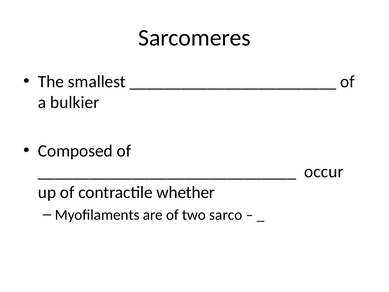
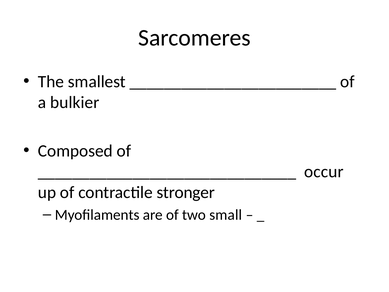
whether: whether -> stronger (186, 192)
sarco: sarco -> small (226, 215)
